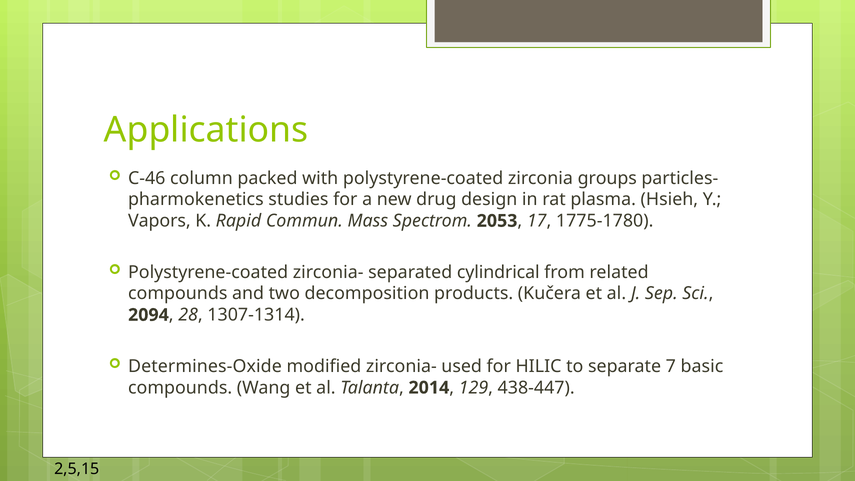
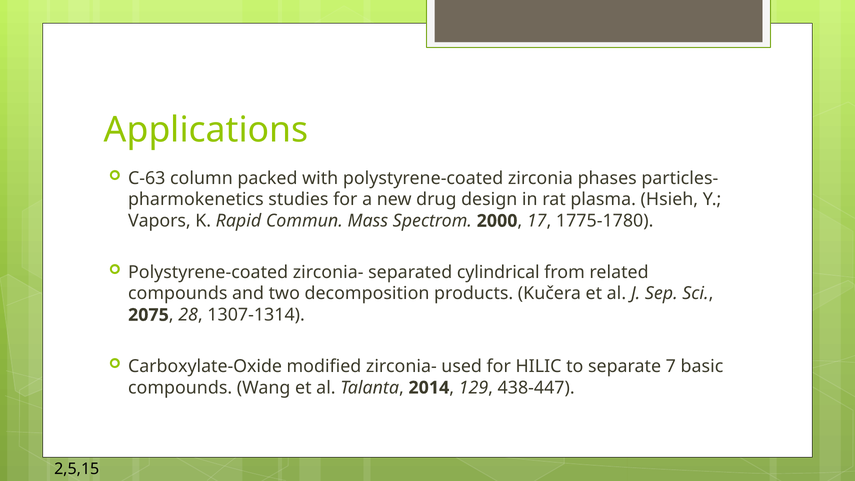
C-46: C-46 -> C-63 (147, 178)
groups: groups -> phases (607, 178)
2053: 2053 -> 2000 (497, 221)
2094: 2094 -> 2075 (148, 315)
Determines-Oxide: Determines-Oxide -> Carboxylate-Oxide (205, 366)
